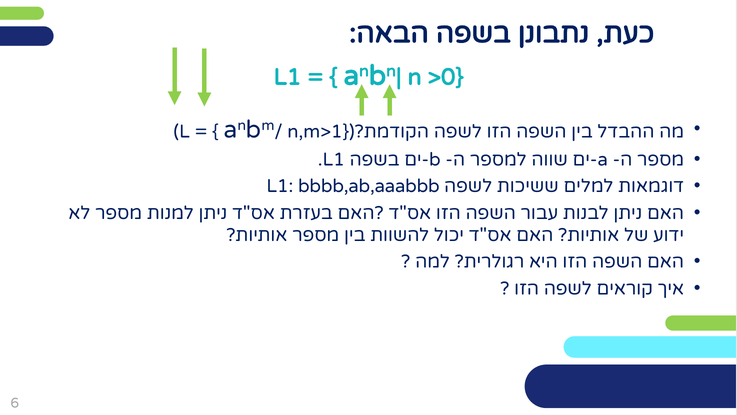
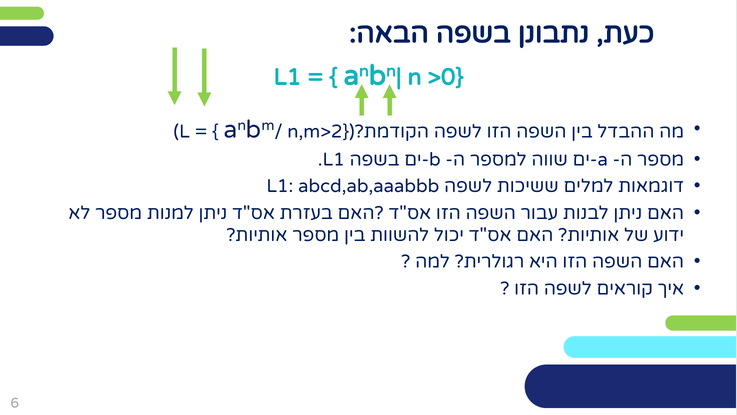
n,m>1: n,m>1 -> n,m>2 (318, 131)
bbbb,ab,aaabbb: bbbb,ab,aaabbb -> abcd,ab,aaabbb (369, 186)
